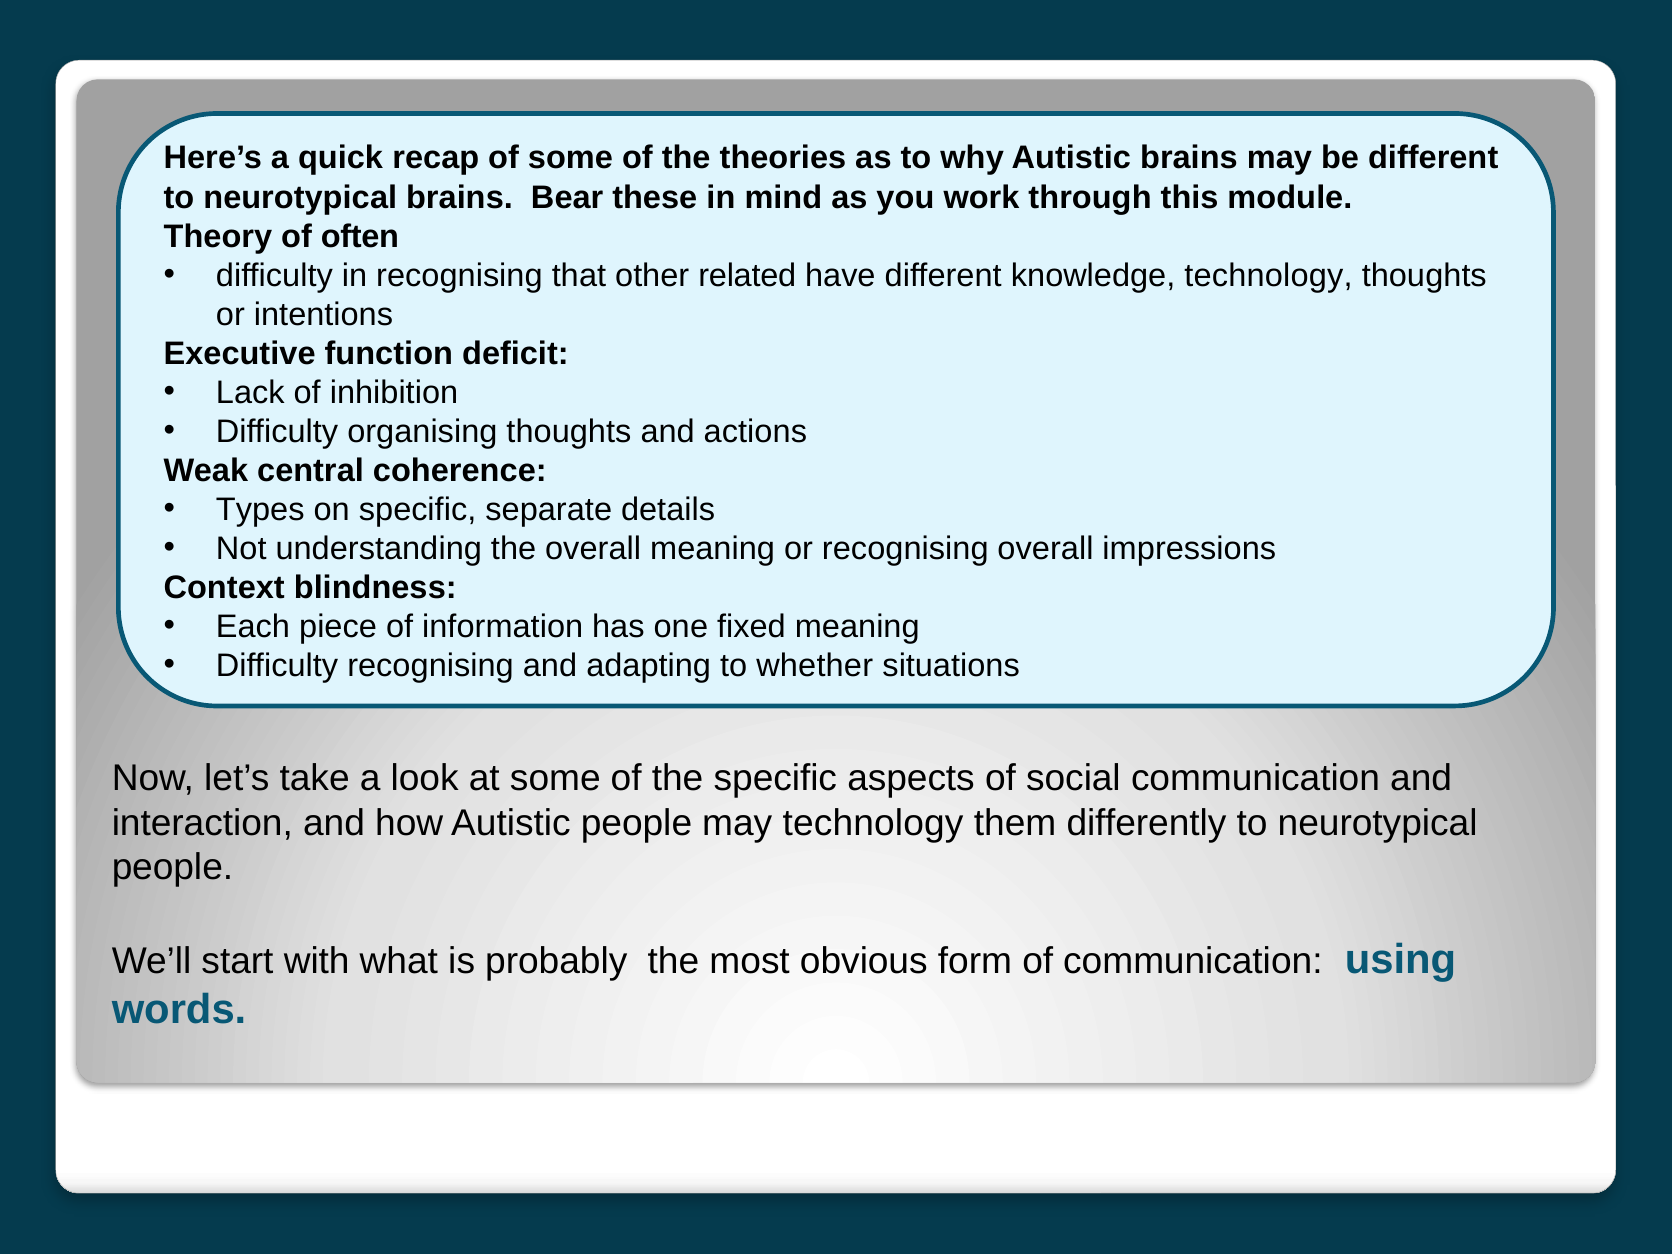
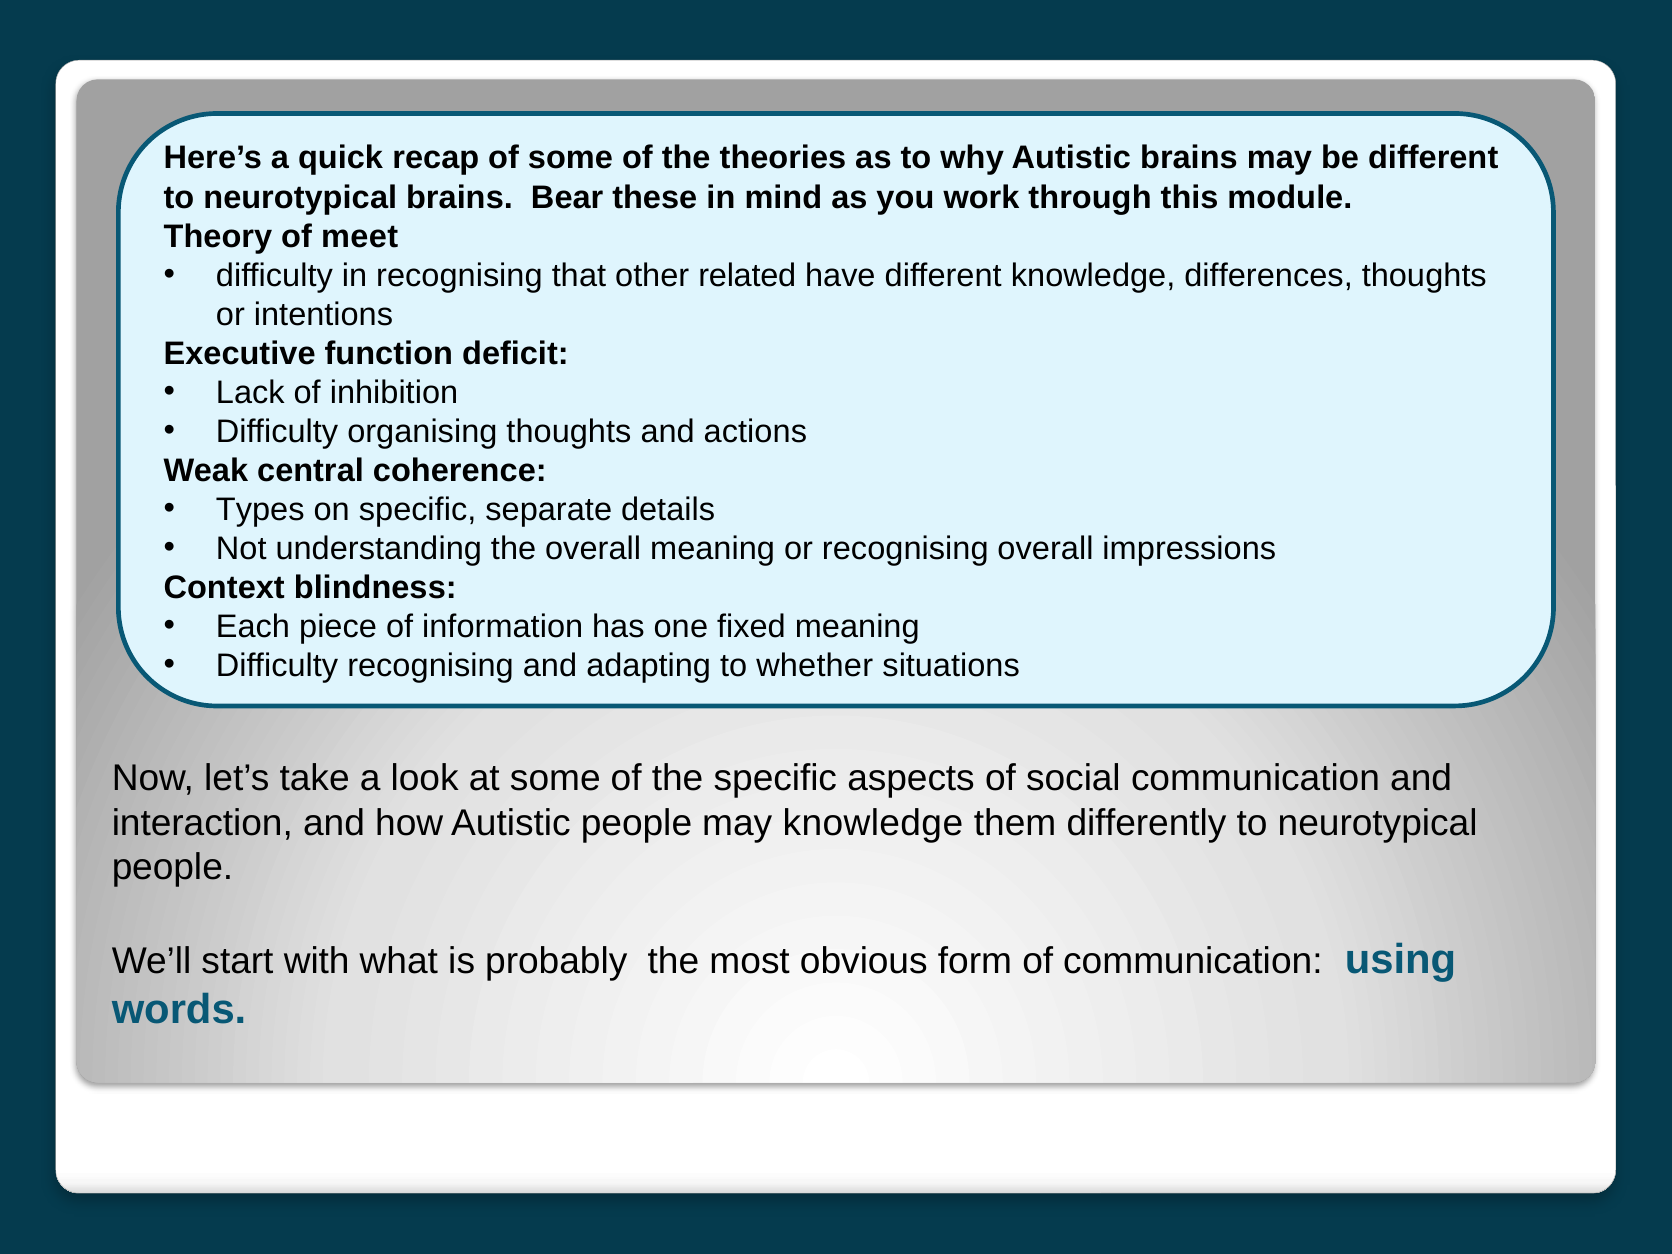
often: often -> meet (360, 236)
knowledge technology: technology -> differences (1269, 275)
may technology: technology -> knowledge (873, 823)
